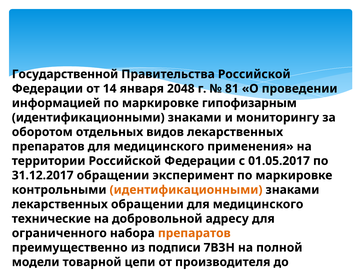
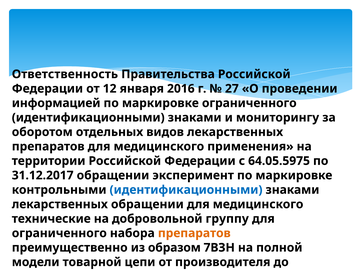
Государственной: Государственной -> Ответственность (65, 74)
14: 14 -> 12 (110, 89)
2048: 2048 -> 2016 (181, 89)
81: 81 -> 27 (232, 89)
маркировке гипофизарным: гипофизарным -> ограниченного (249, 103)
01.05.2017: 01.05.2017 -> 64.05.5975 (279, 161)
идентификационными colour: orange -> blue (186, 190)
адресу: адресу -> группу (227, 219)
подписи: подписи -> образом (174, 247)
